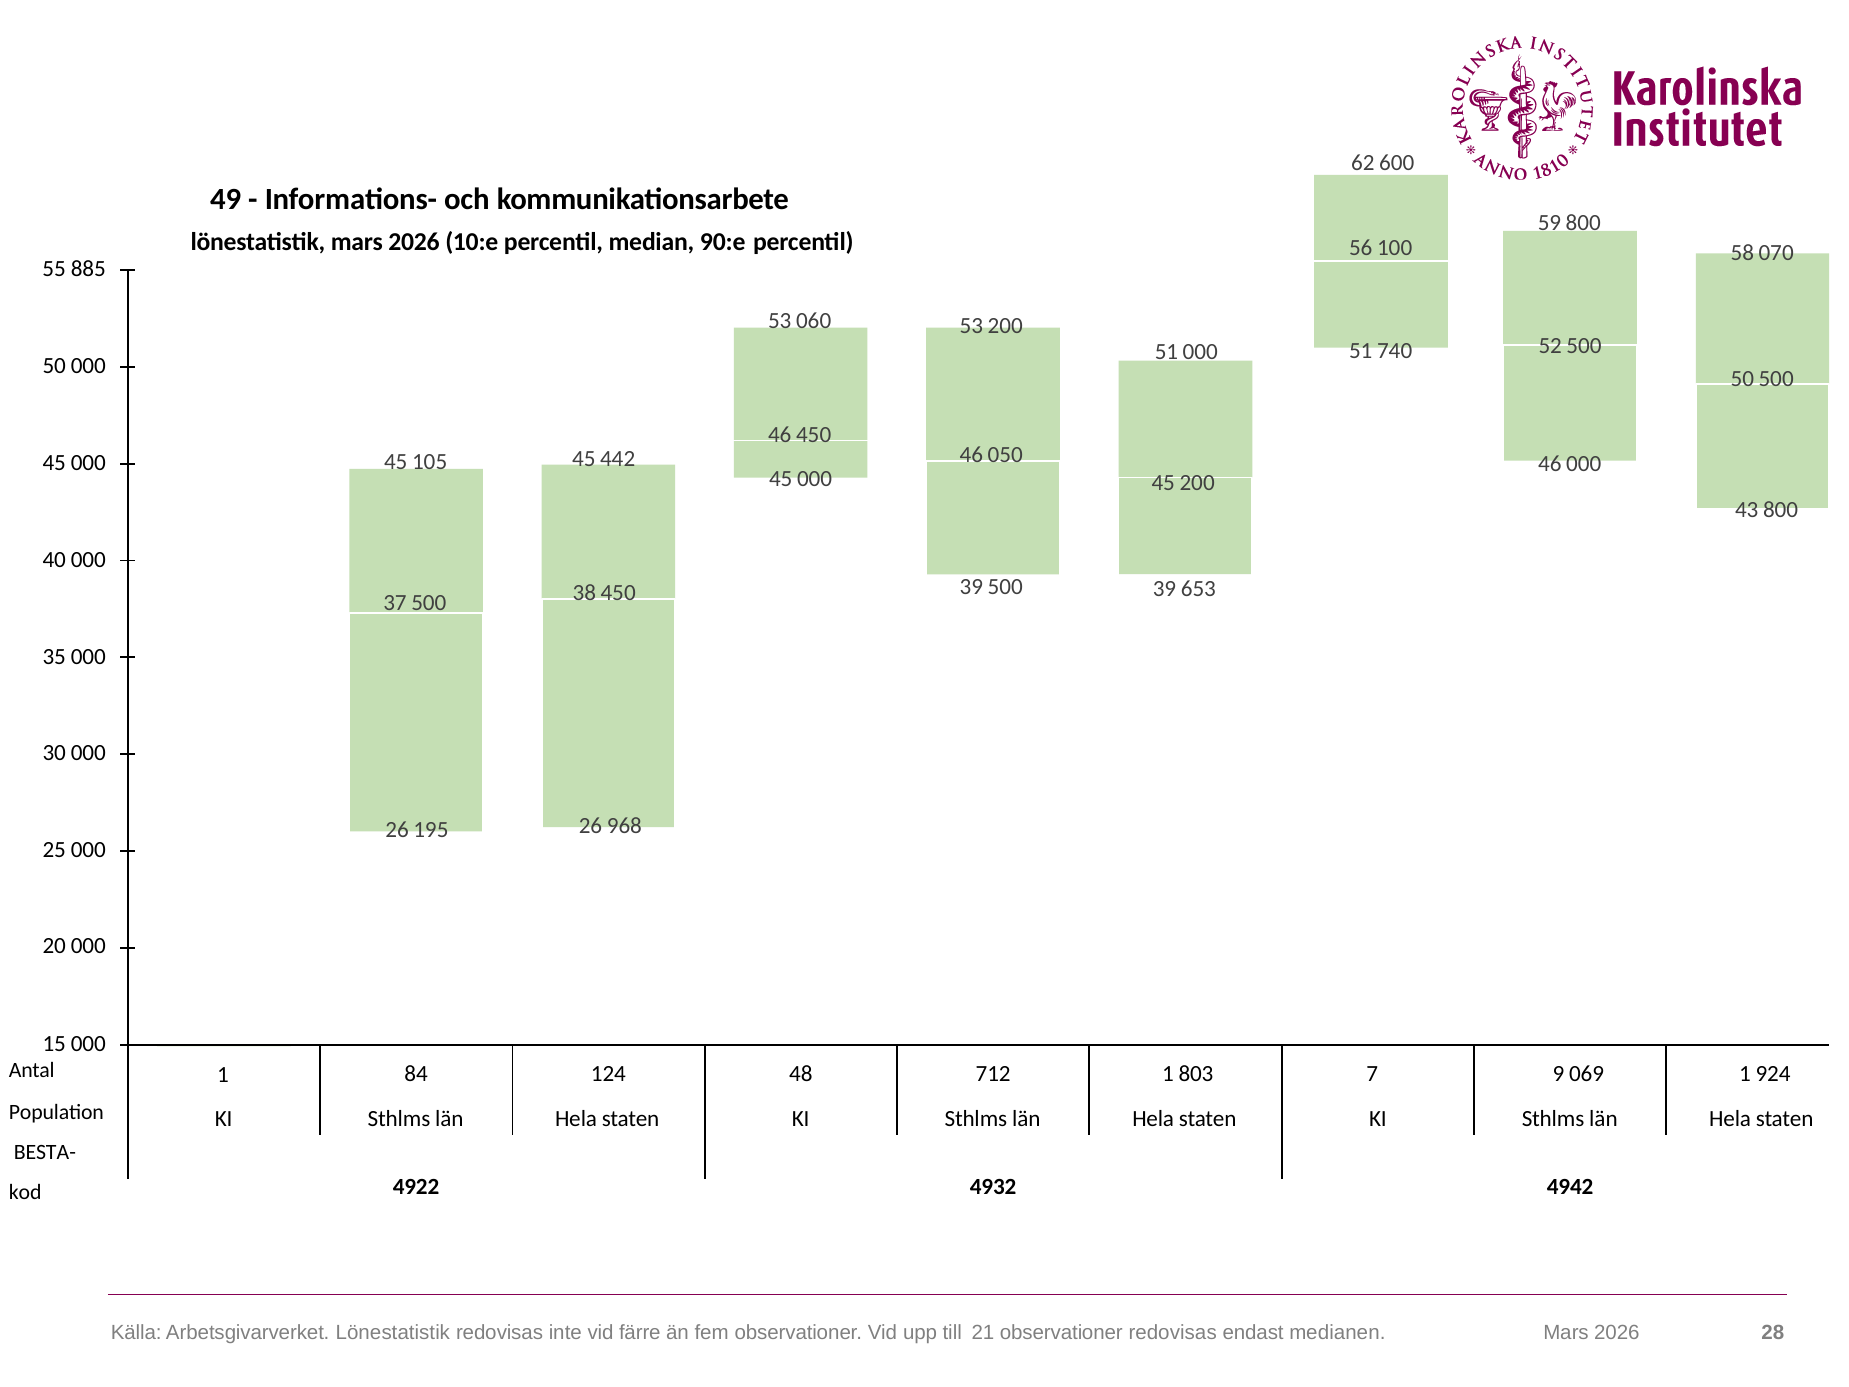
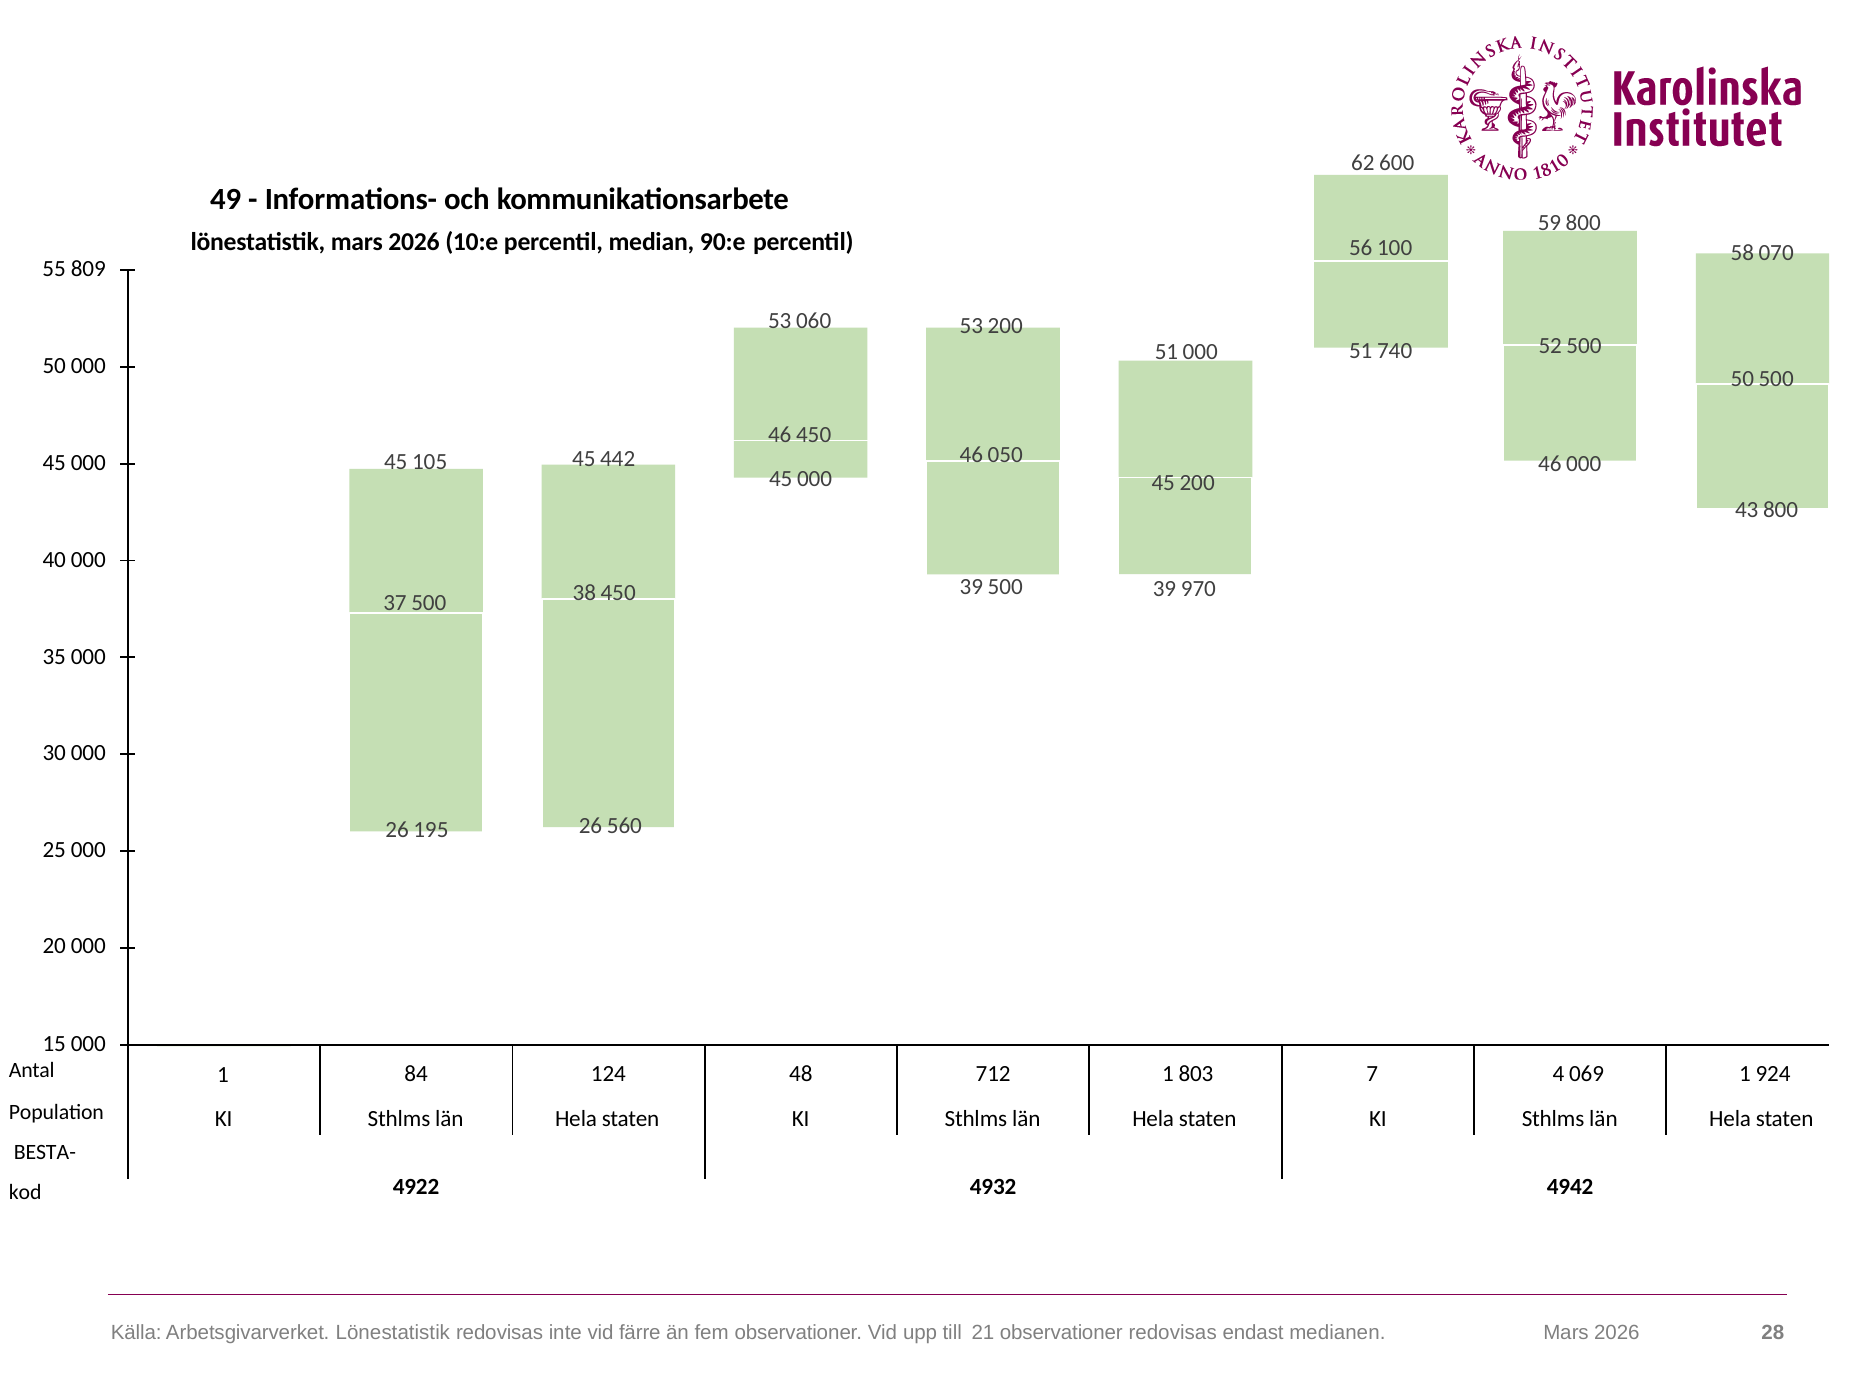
885: 885 -> 809 (88, 269)
653: 653 -> 970 (1198, 588)
968: 968 -> 560 (624, 826)
9: 9 -> 4 (1559, 1074)
